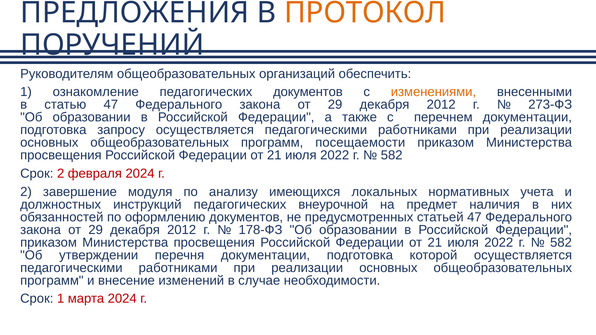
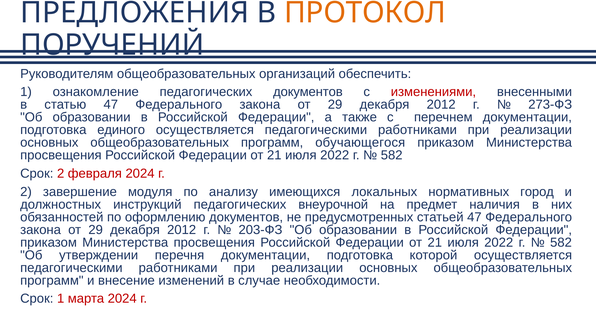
изменениями colour: orange -> red (433, 92)
запросу: запросу -> единого (121, 130)
посещаемости: посещаемости -> обучающегося (360, 143)
учета: учета -> город (537, 192)
178-ФЗ: 178-ФЗ -> 203-ФЗ (261, 230)
